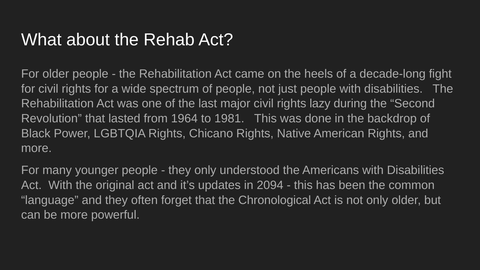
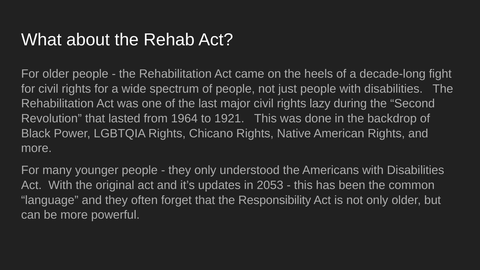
1981: 1981 -> 1921 (229, 118)
2094: 2094 -> 2053 (270, 185)
Chronological: Chronological -> Responsibility (275, 200)
